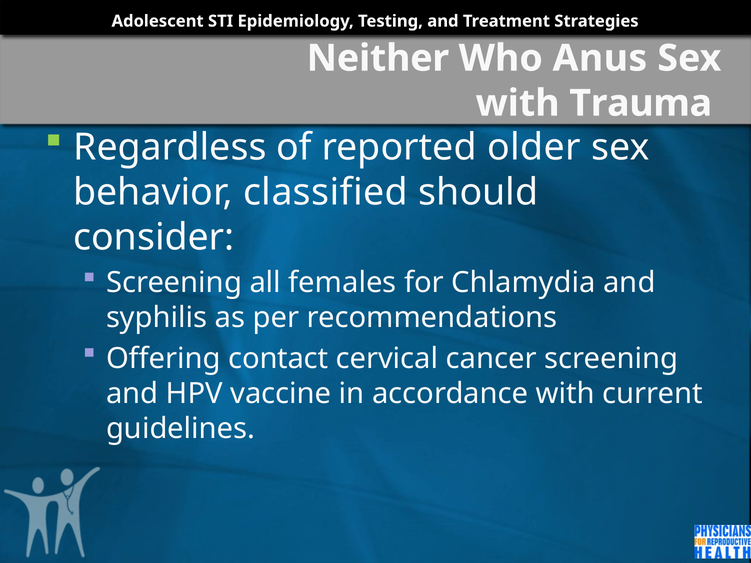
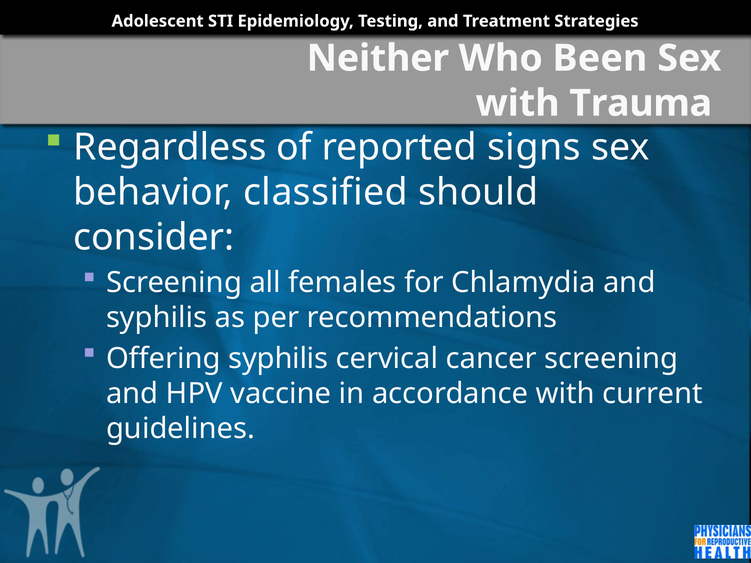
Anus: Anus -> Been (600, 58)
older: older -> signs (534, 147)
Offering contact: contact -> syphilis (278, 359)
